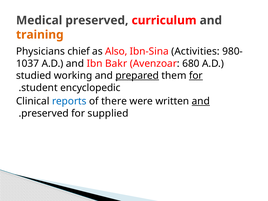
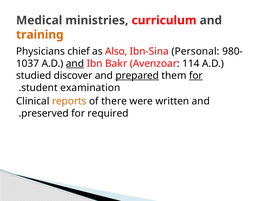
Medical preserved: preserved -> ministries (97, 20)
Activities: Activities -> Personal (196, 51)
and underline: none -> present (75, 64)
680: 680 -> 114 (191, 64)
working: working -> discover (73, 76)
encyclopedic: encyclopedic -> examination (90, 88)
reports colour: blue -> orange (69, 101)
and underline: present -> none (201, 101)
supplied: supplied -> required (108, 113)
